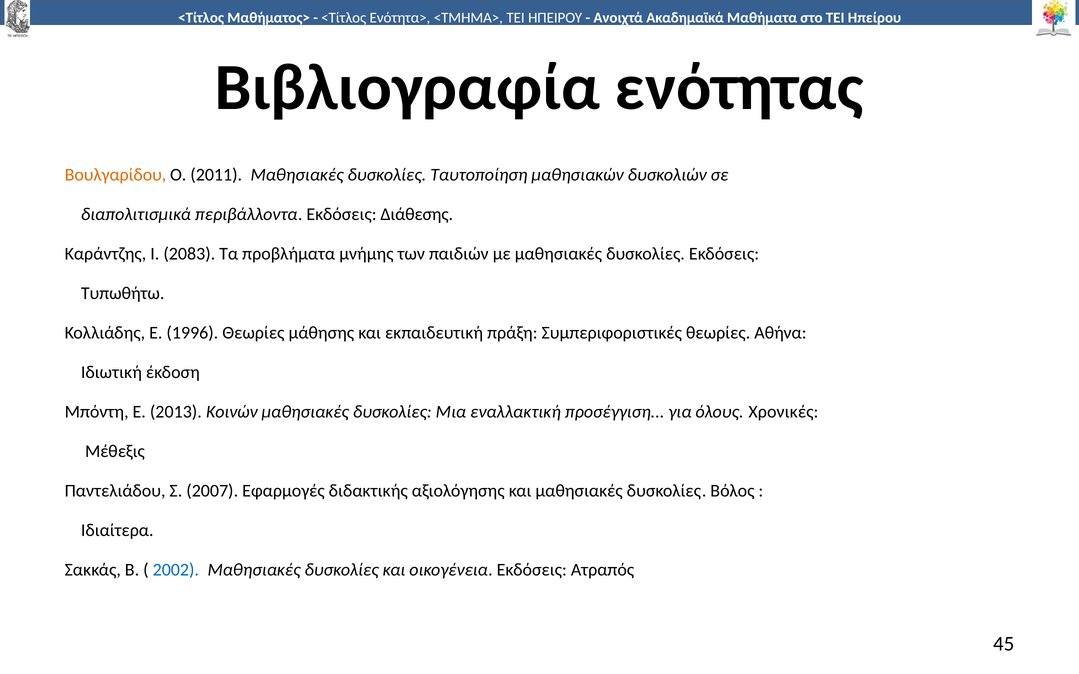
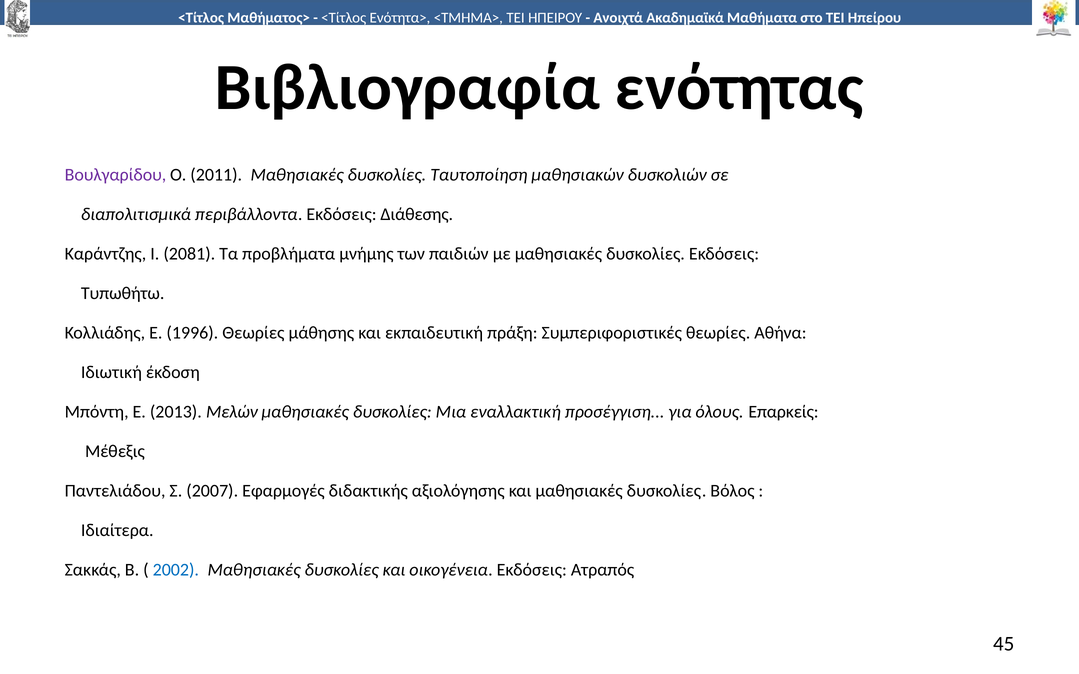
Βουλγαρίδου colour: orange -> purple (115, 175)
2083: 2083 -> 2081 (189, 254)
Κοινών: Κοινών -> Μελών (232, 412)
Χρονικές: Χρονικές -> Επαρκείς (784, 412)
